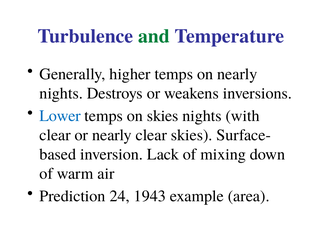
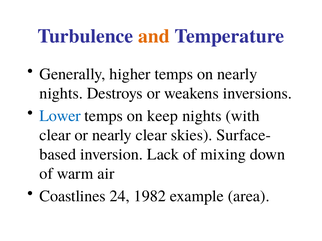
and colour: green -> orange (154, 36)
on skies: skies -> keep (163, 116)
Prediction: Prediction -> Coastlines (73, 196)
1943: 1943 -> 1982 (150, 196)
